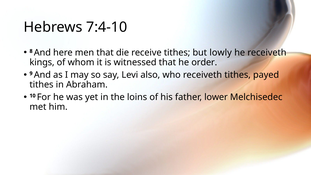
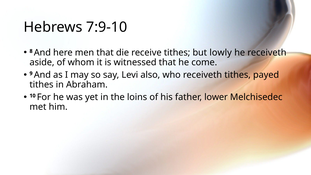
7:4-10: 7:4-10 -> 7:9-10 (107, 27)
kings: kings -> aside (42, 62)
order: order -> come (204, 62)
